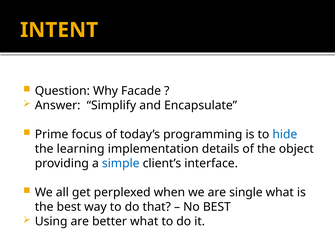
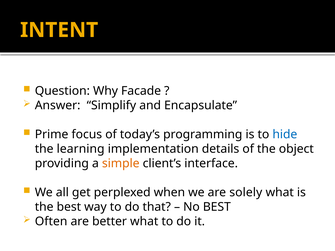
simple colour: blue -> orange (121, 164)
single: single -> solely (246, 193)
Using: Using -> Often (51, 222)
